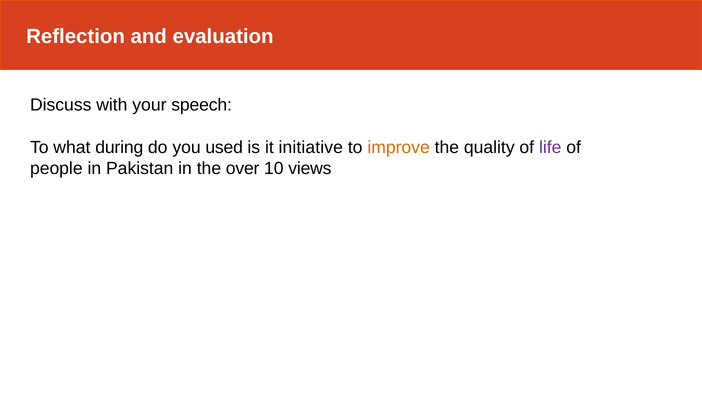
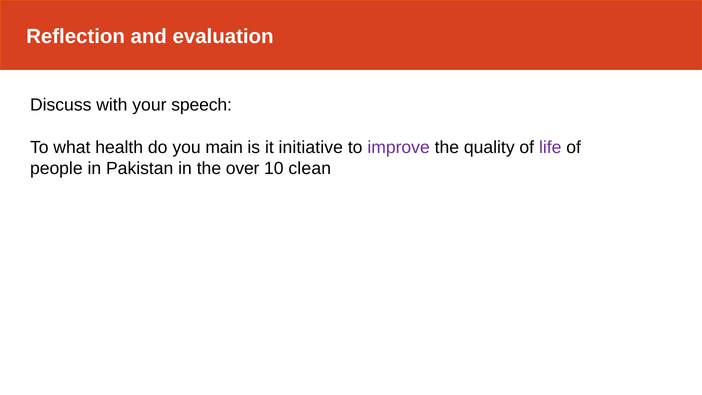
during: during -> health (119, 147)
used: used -> main (224, 147)
improve colour: orange -> purple (399, 147)
views: views -> clean (310, 168)
